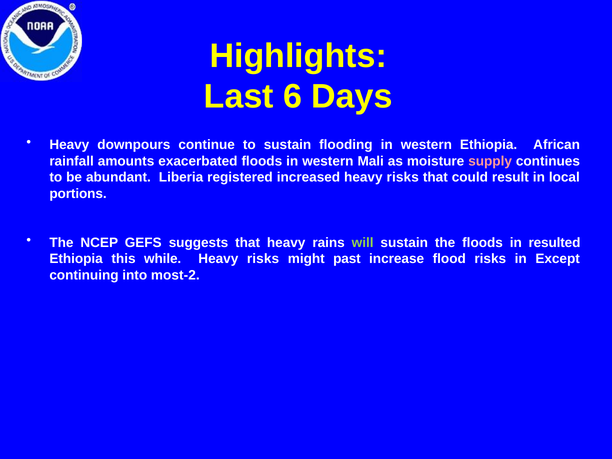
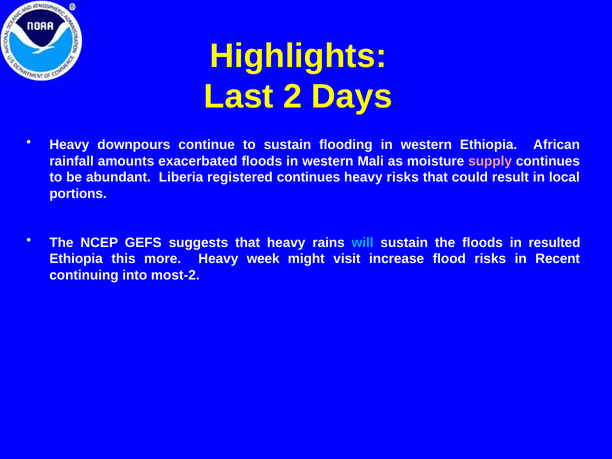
6: 6 -> 2 (293, 97)
registered increased: increased -> continues (309, 177)
will colour: light green -> light blue (363, 243)
while: while -> more (163, 259)
risks: risks -> week (263, 259)
past: past -> visit (347, 259)
Except: Except -> Recent (558, 259)
